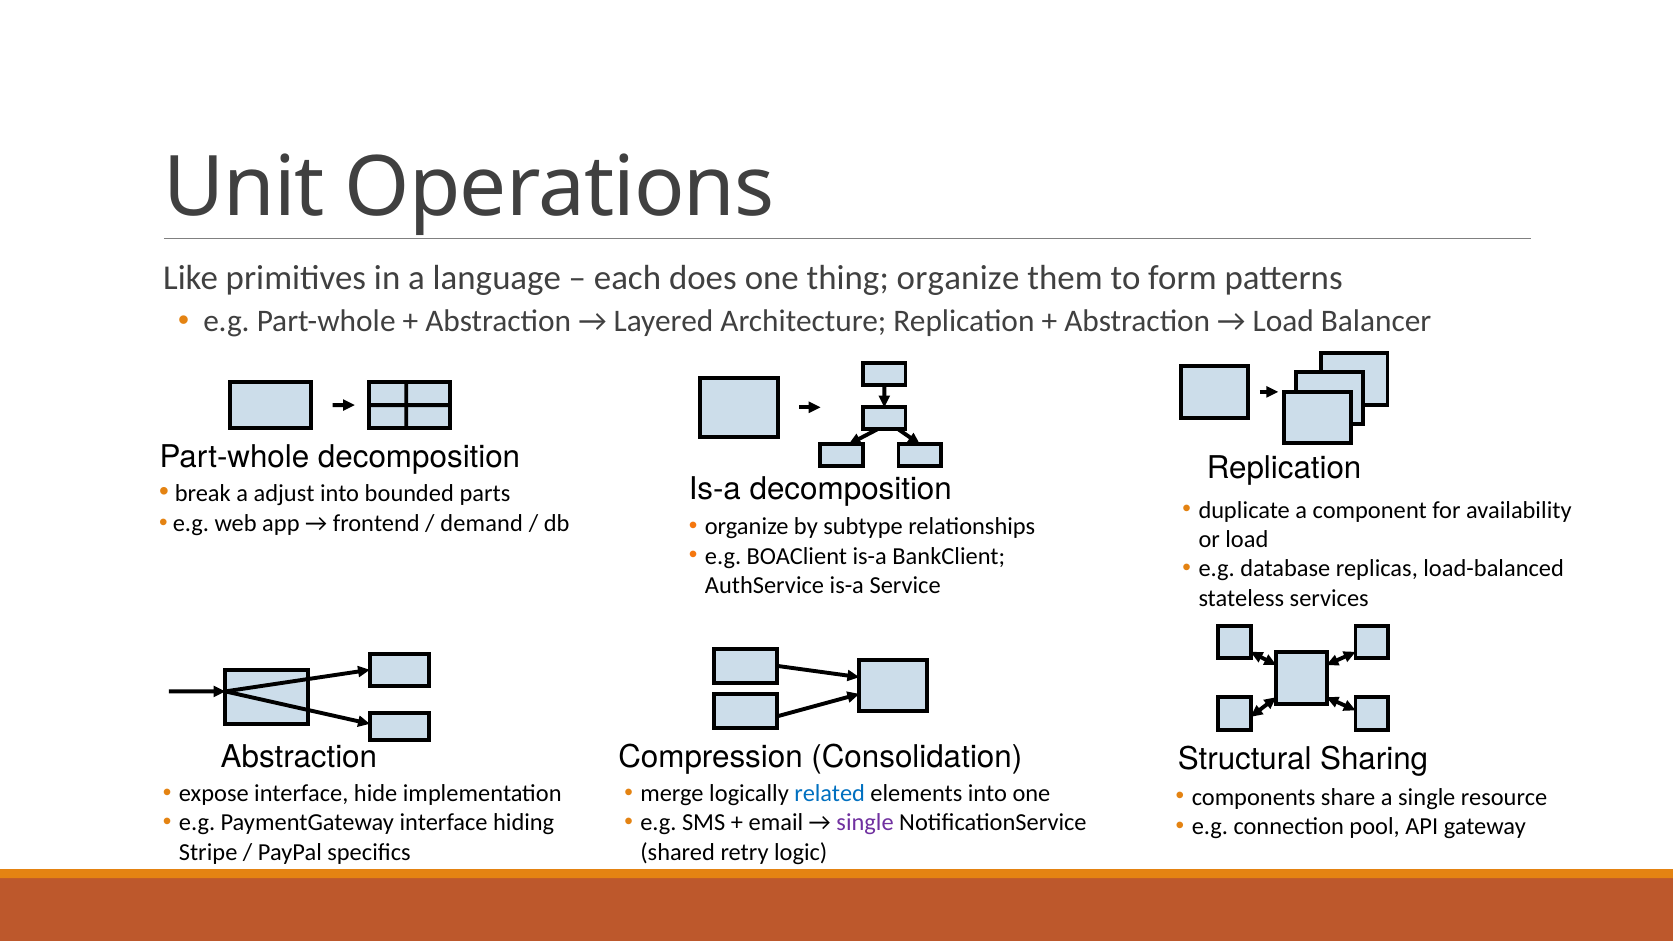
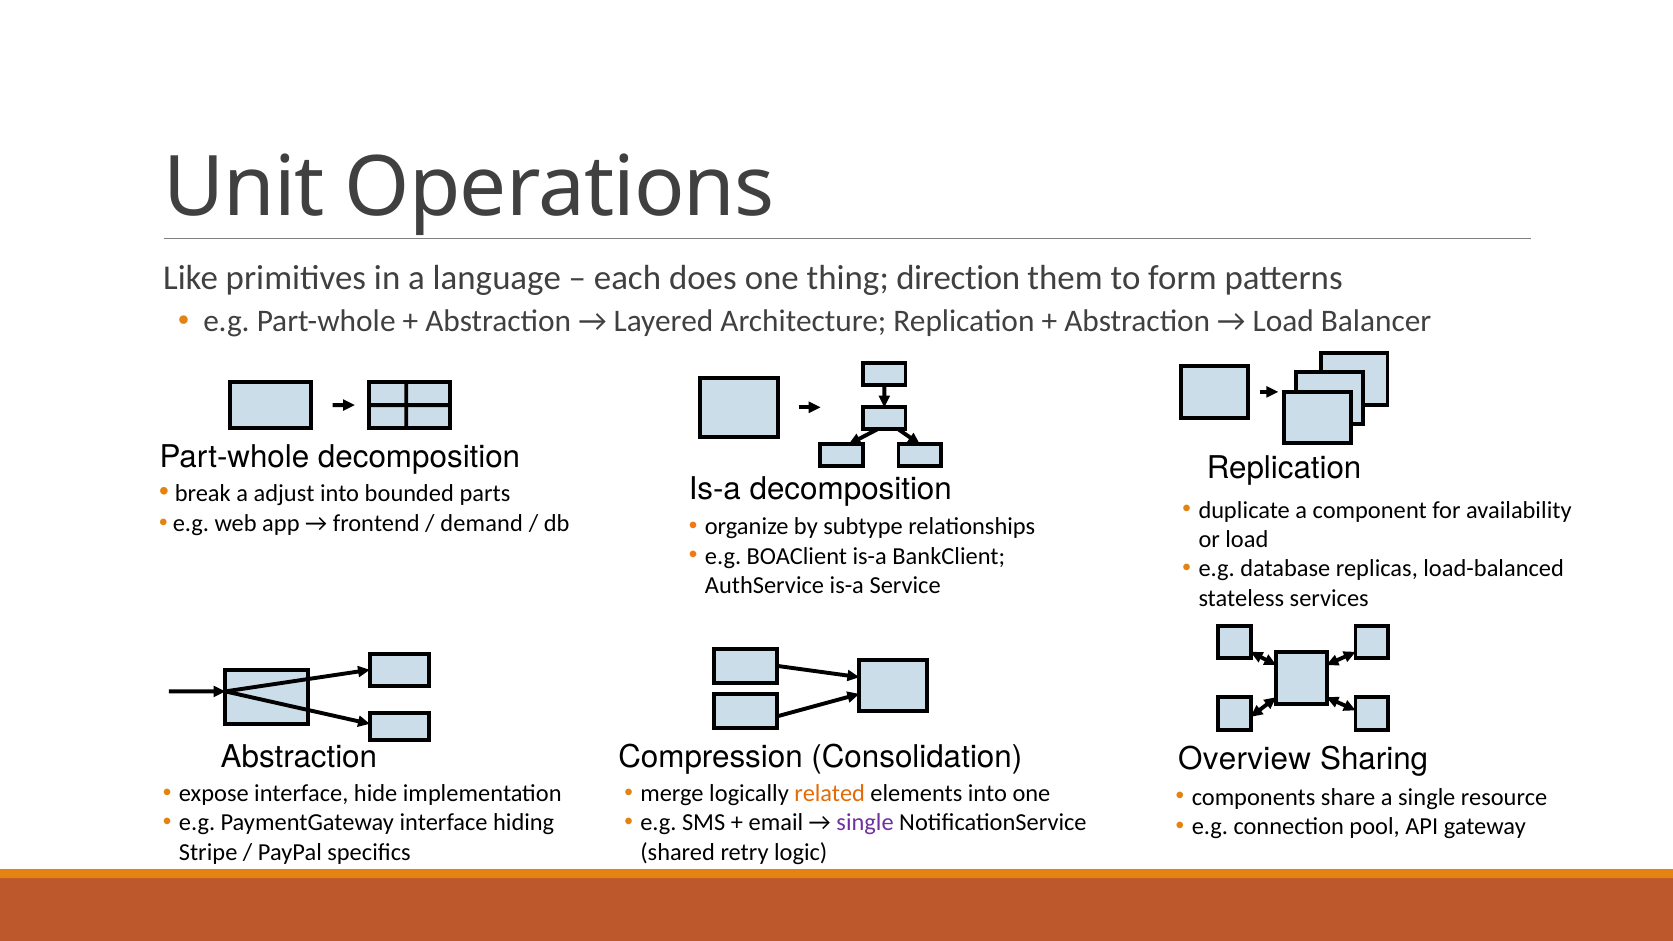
thing organize: organize -> direction (958, 278)
Structural: Structural -> Overview (1245, 760)
related colour: blue -> orange (830, 793)
